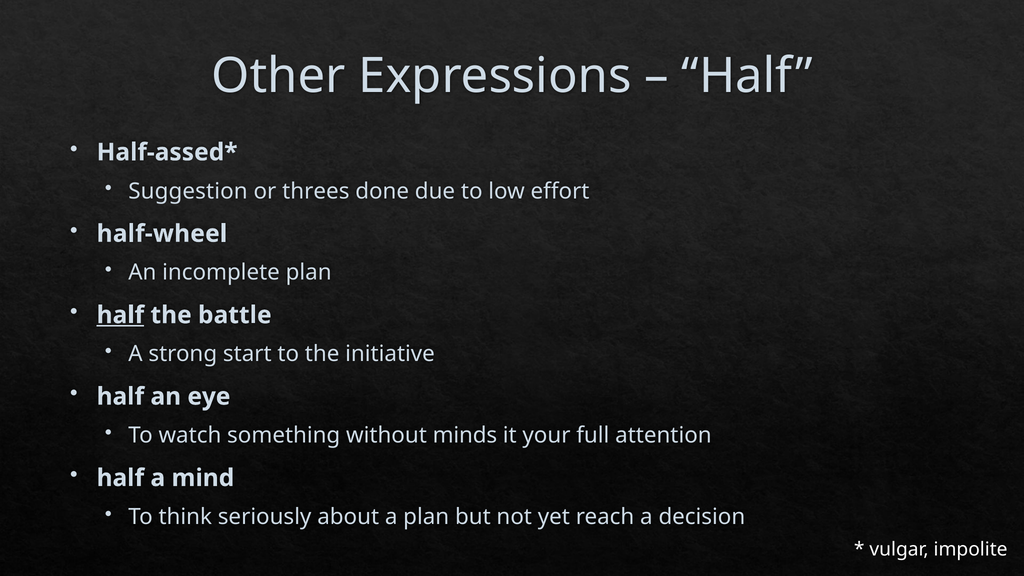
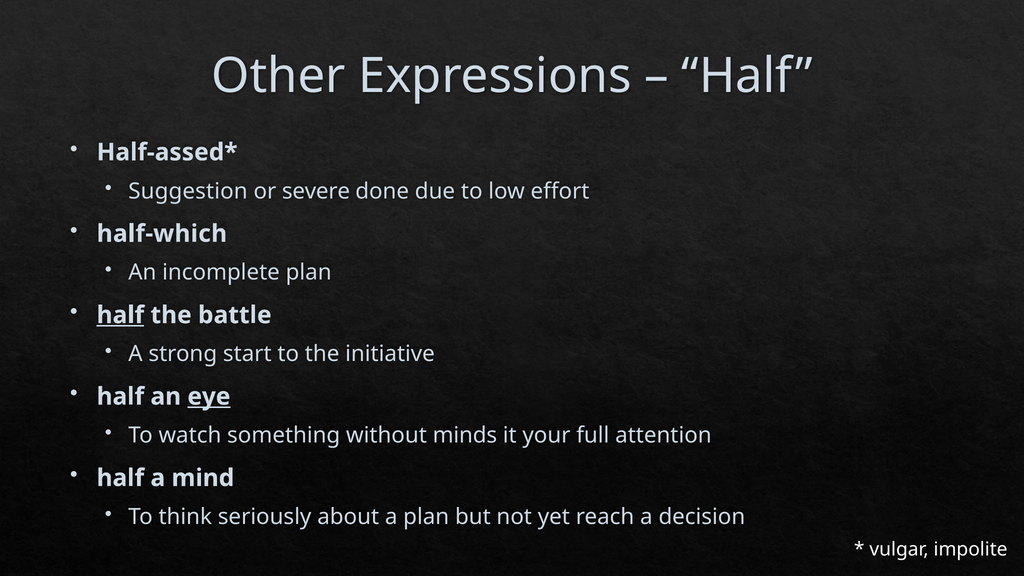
threes: threes -> severe (316, 191)
half-wheel: half-wheel -> half-which (162, 234)
eye underline: none -> present (209, 397)
